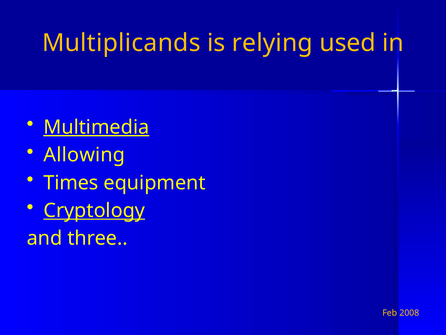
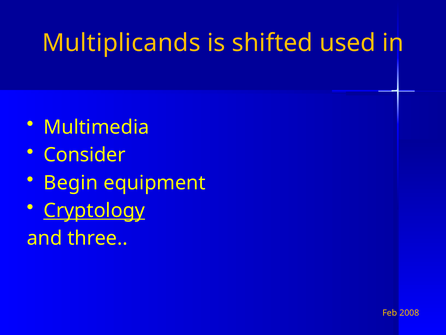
relying: relying -> shifted (272, 43)
Multimedia underline: present -> none (96, 127)
Allowing: Allowing -> Consider (85, 155)
Times: Times -> Begin (71, 183)
